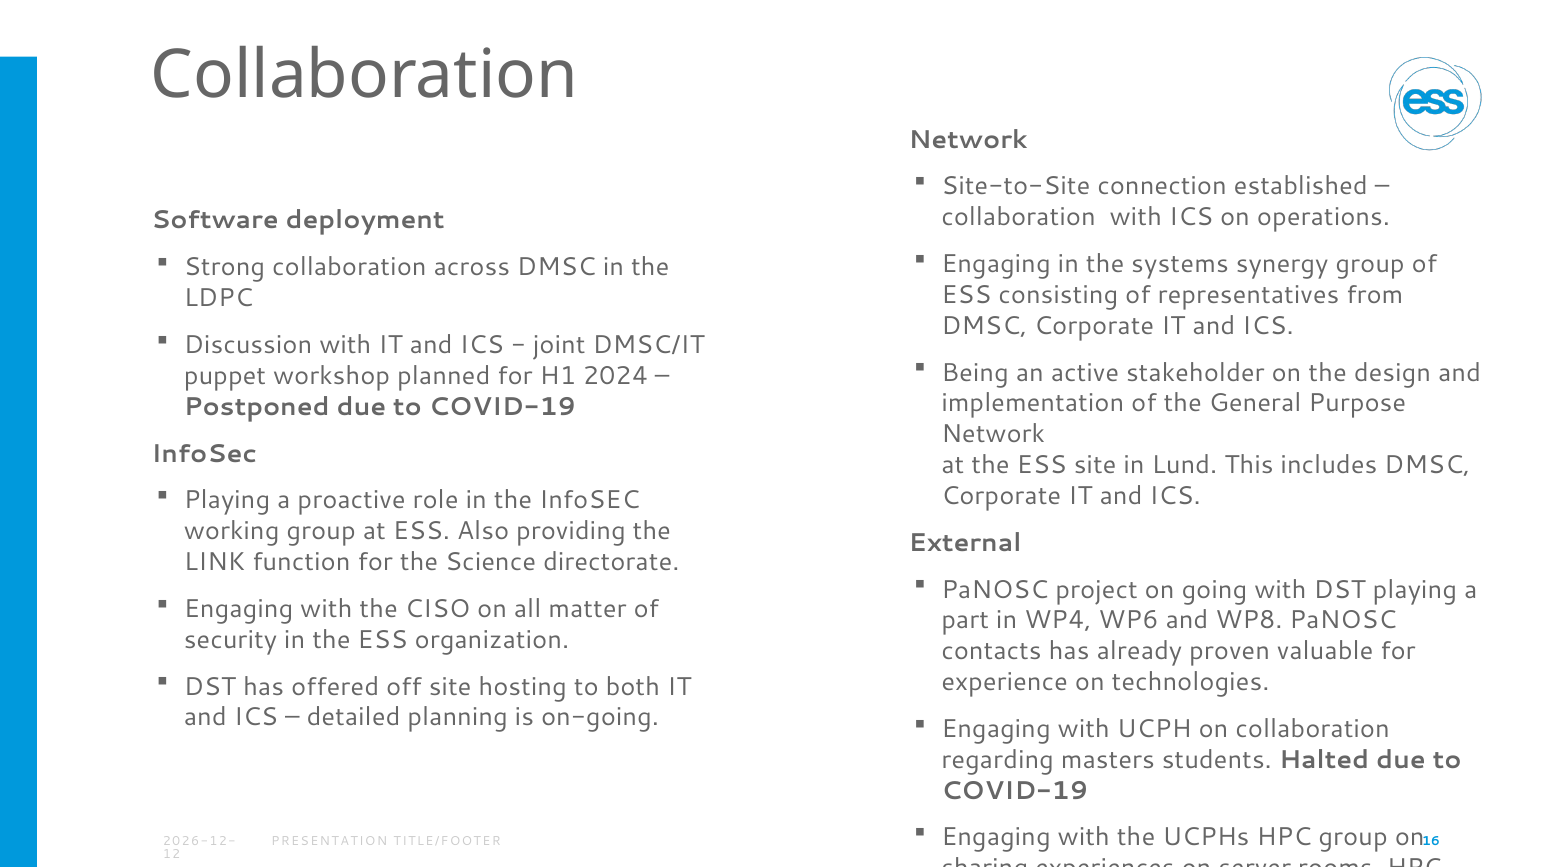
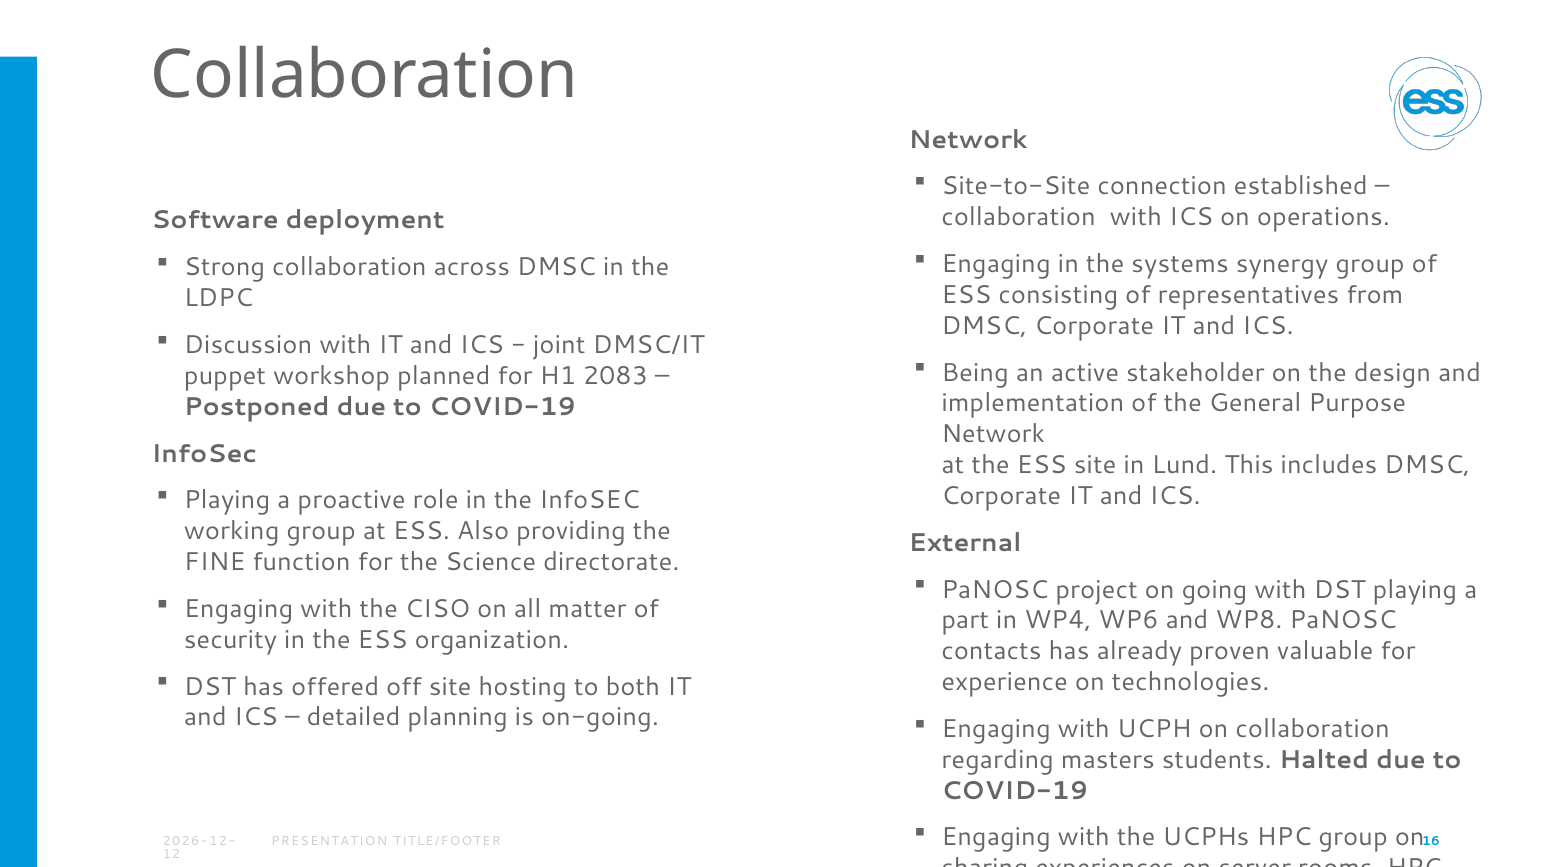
2024: 2024 -> 2083 (615, 376)
LINK: LINK -> FINE (215, 562)
